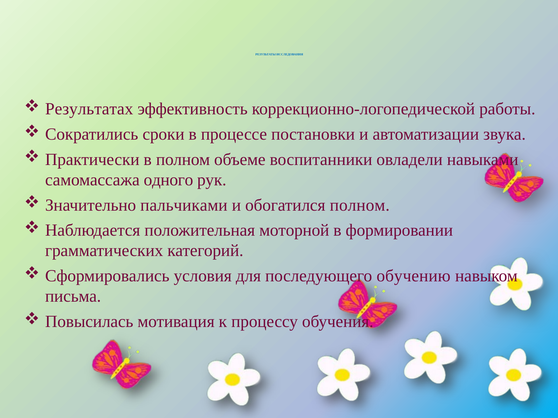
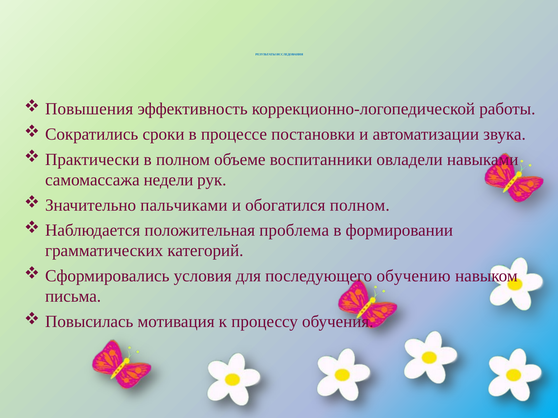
Результатах: Результатах -> Повышения (89, 109)
одного: одного -> недели (168, 180)
моторной: моторной -> проблема (294, 231)
